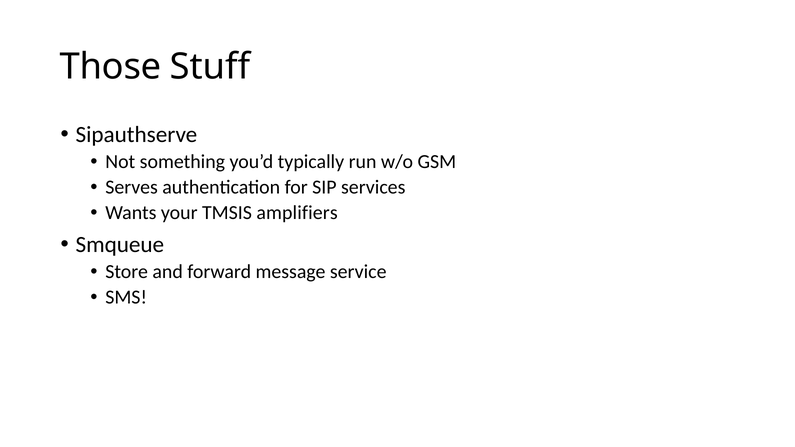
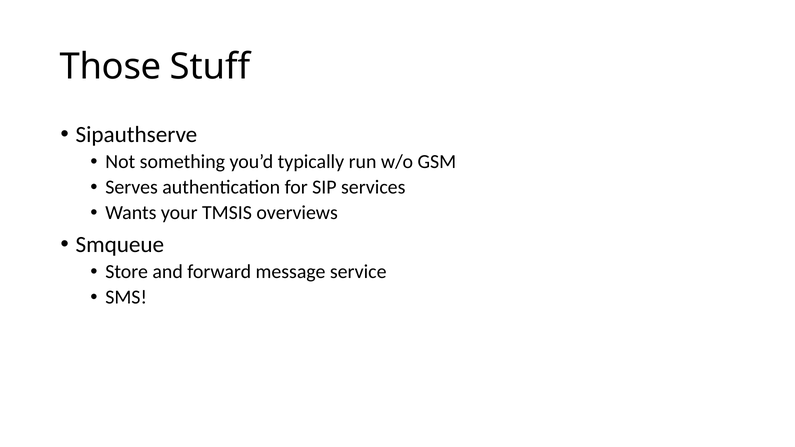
amplifiers: amplifiers -> overviews (297, 213)
